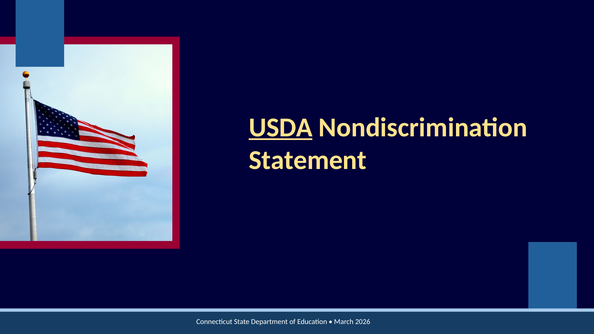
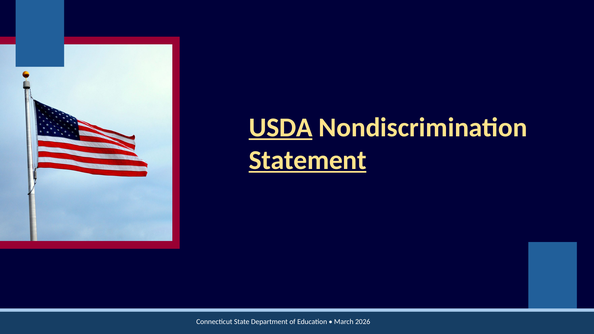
Statement underline: none -> present (308, 160)
